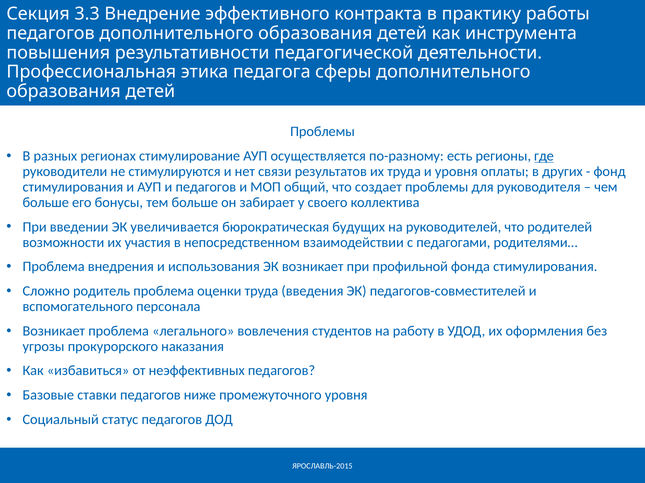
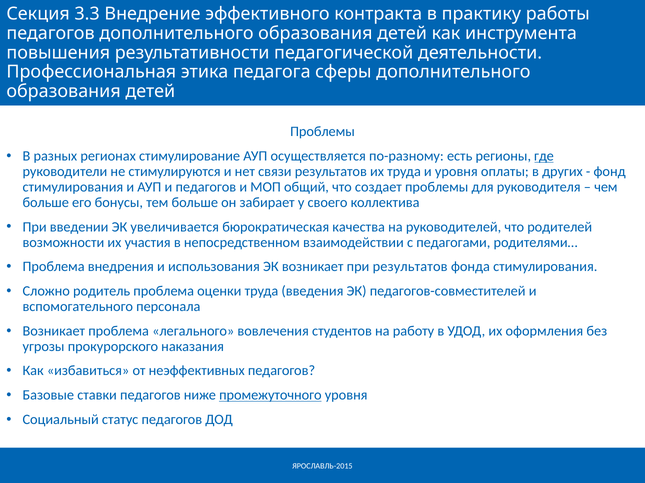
будущих: будущих -> качества (359, 227)
при профильной: профильной -> результатов (410, 267)
промежуточного underline: none -> present (270, 396)
